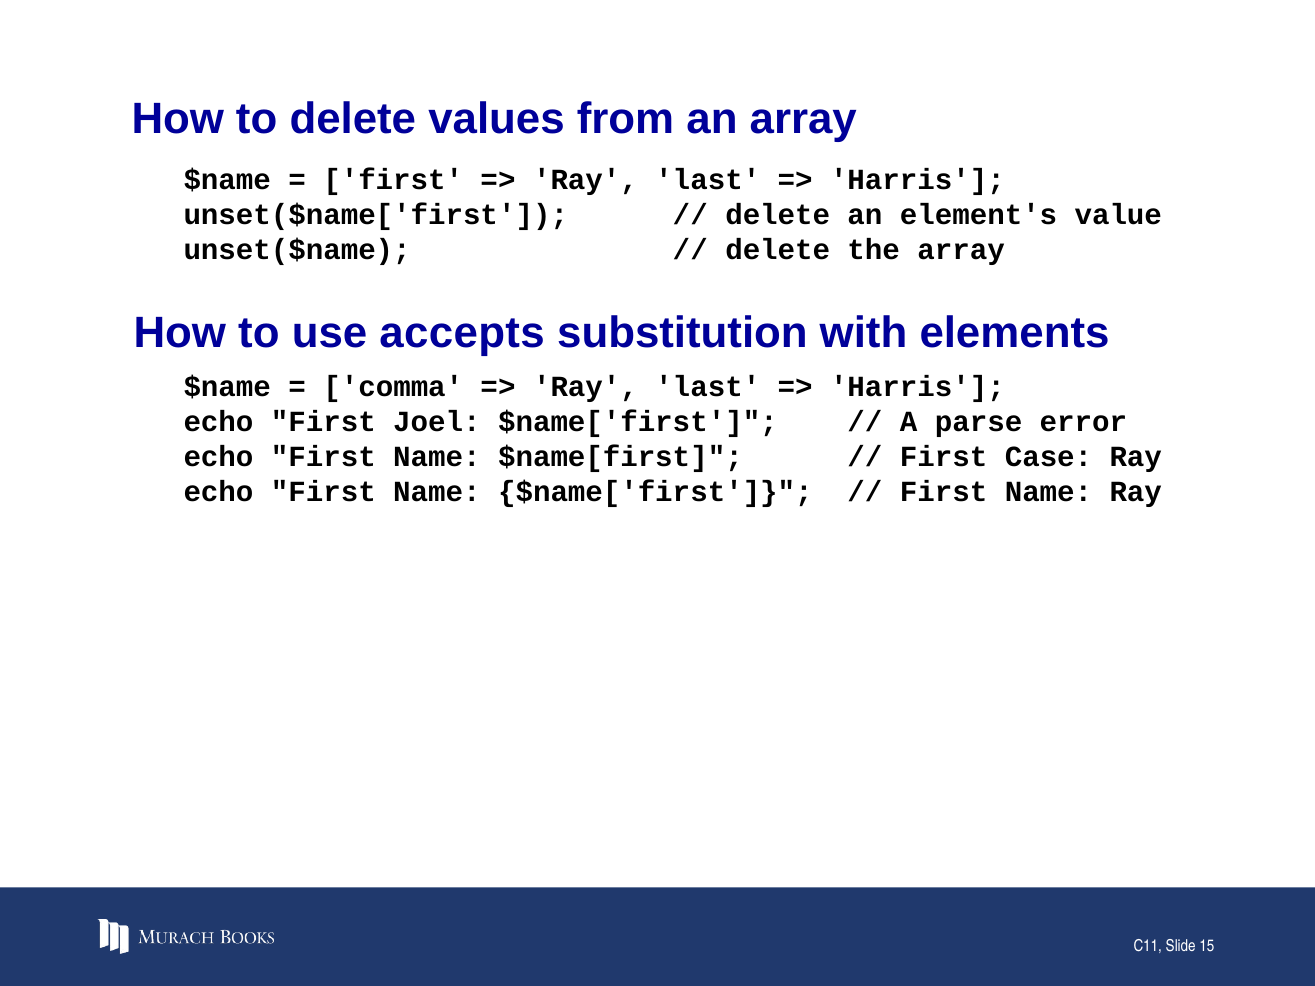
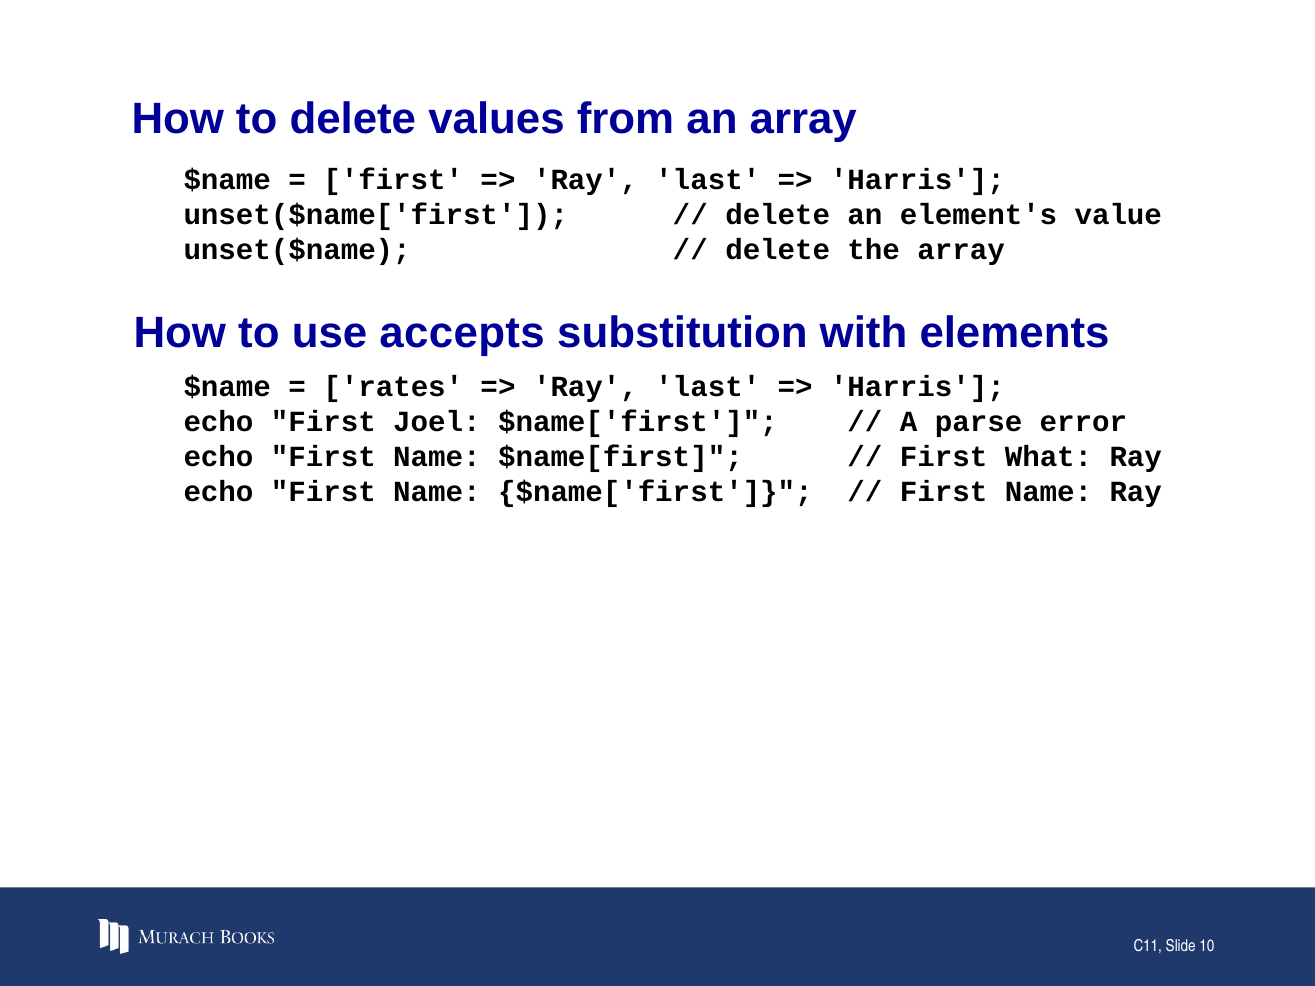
comma: comma -> rates (393, 387)
Case: Case -> What (1049, 457)
15: 15 -> 10 (1207, 946)
